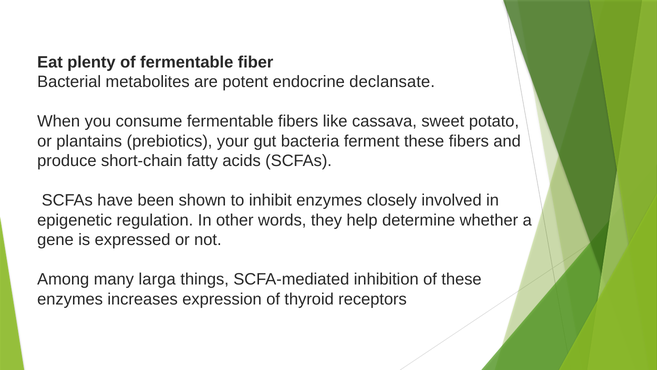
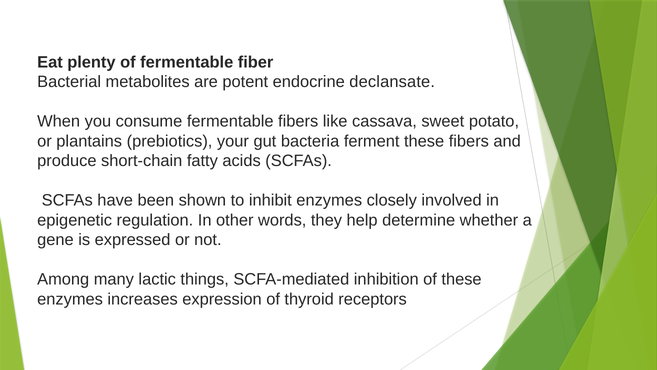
larga: larga -> lactic (157, 279)
